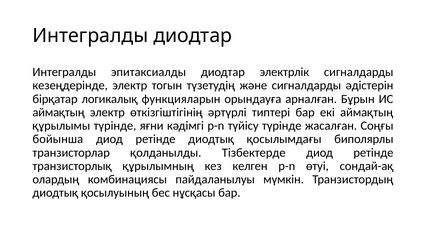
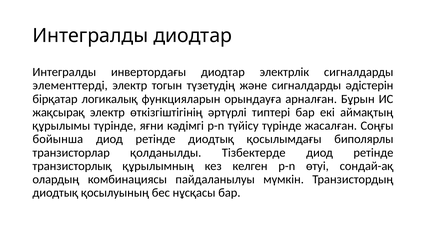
эпитаксиалды: эпитаксиалды -> инвертордағы (149, 72)
кезеңдерінде: кезеңдерінде -> элементтерді (70, 85)
аймақтың: аймақтың -> жақсырақ (59, 112)
